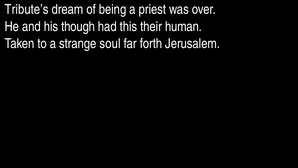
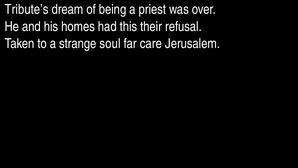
though: though -> homes (78, 27)
human: human -> refusal (183, 27)
forth: forth -> care (151, 44)
